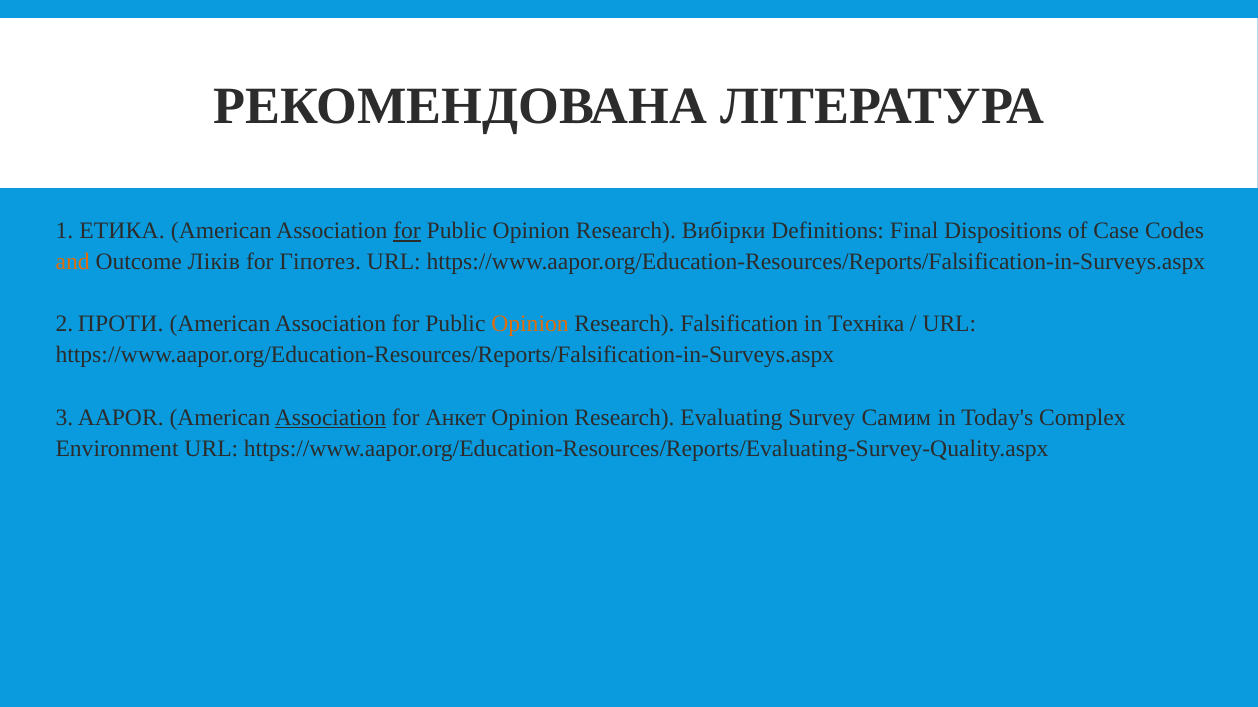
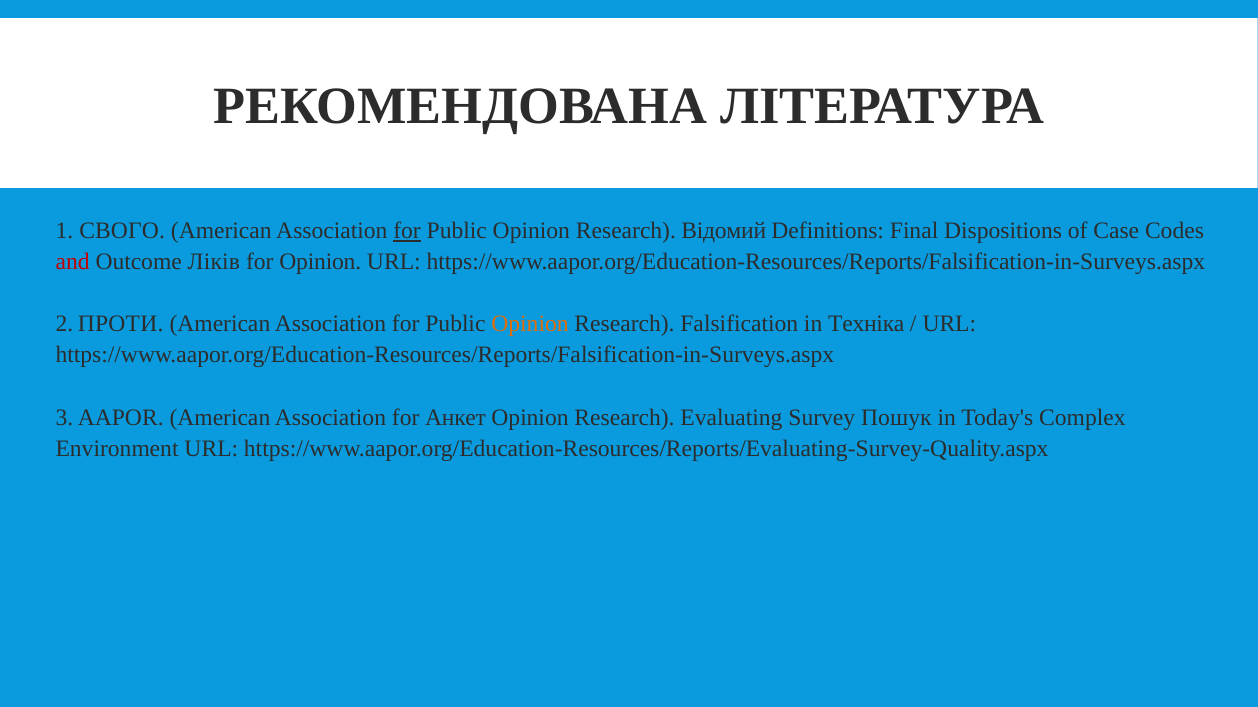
ЕТИКА: ЕТИКА -> СВОГО (122, 231)
Вибірки: Вибірки -> Відомий (724, 231)
and colour: orange -> red (73, 262)
for Гіпотез: Гіпотез -> Opinion (320, 262)
Association underline: present -> none (330, 418)
Самим: Самим -> Пошук (896, 418)
